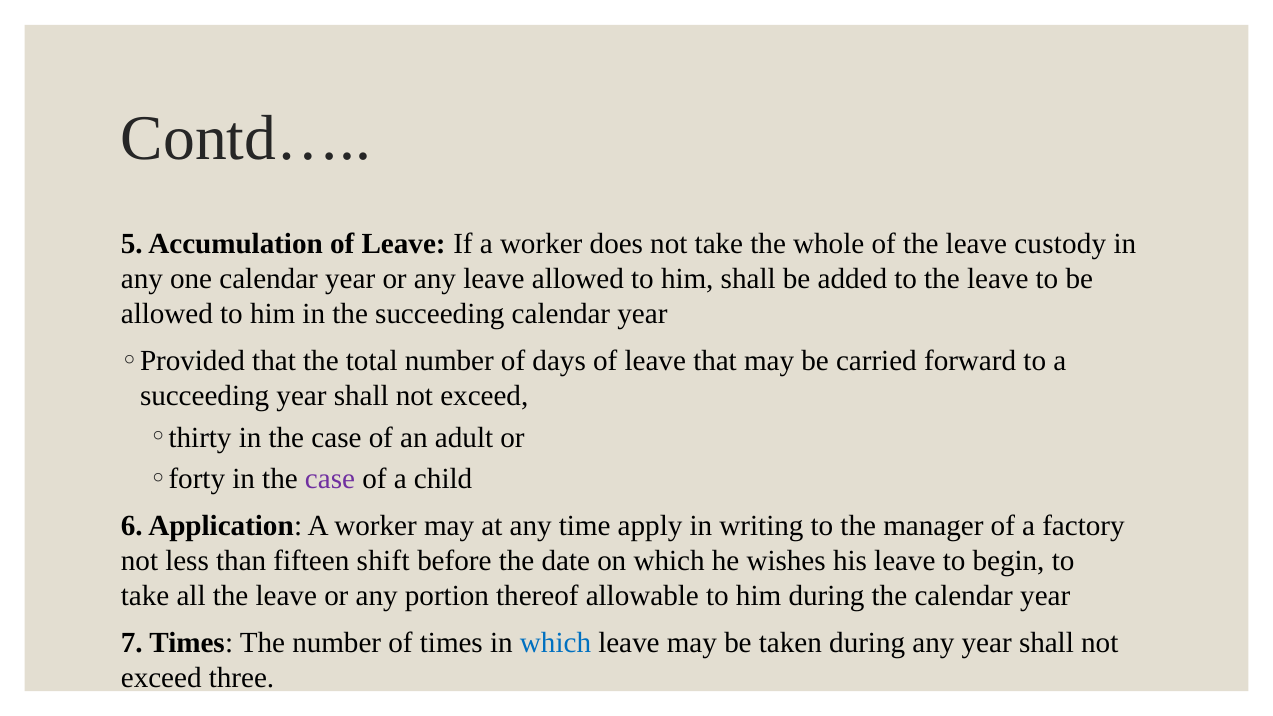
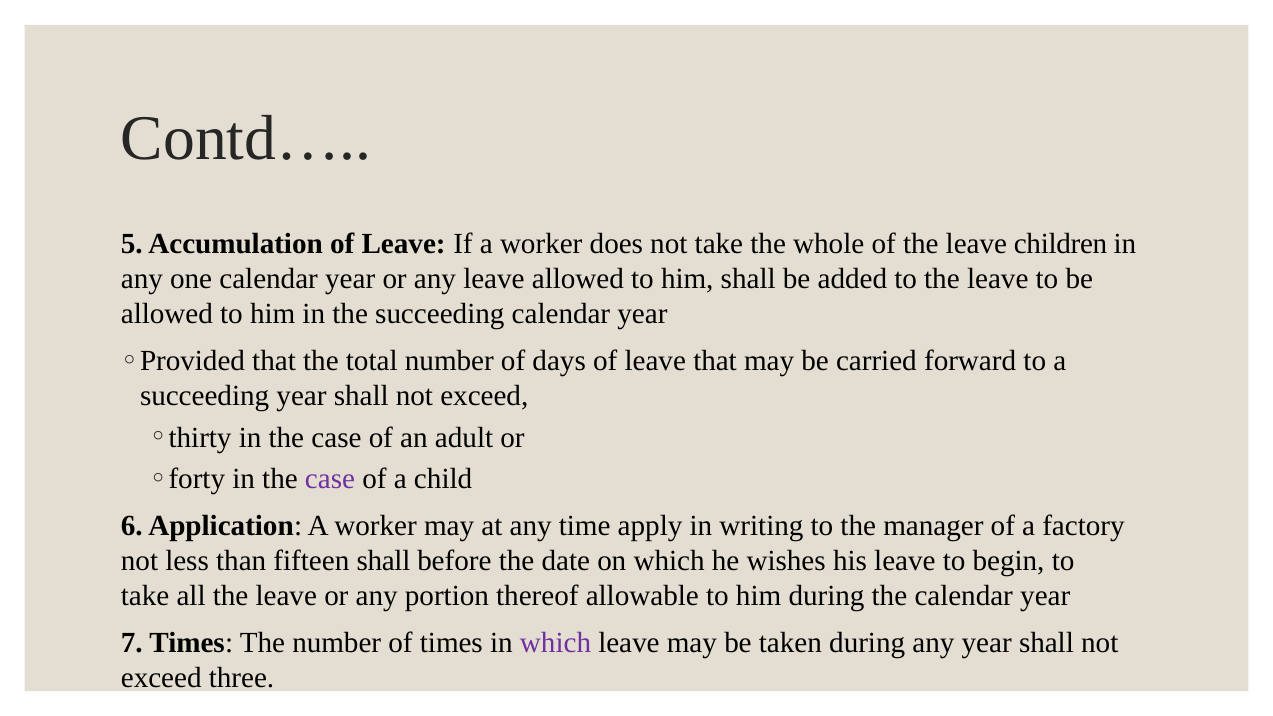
custody: custody -> children (1061, 244)
fifteen shift: shift -> shall (383, 561)
which colour: blue -> purple (556, 643)
